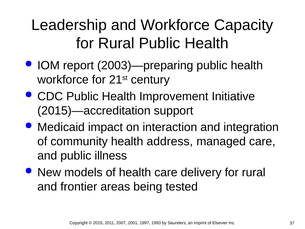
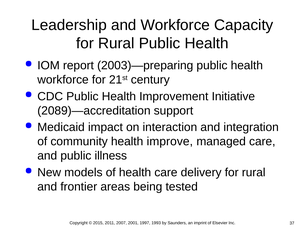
2015)—accreditation: 2015)—accreditation -> 2089)—accreditation (94, 110)
address: address -> improve (170, 141)
